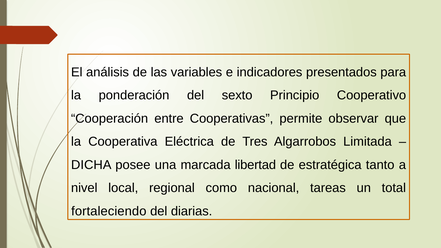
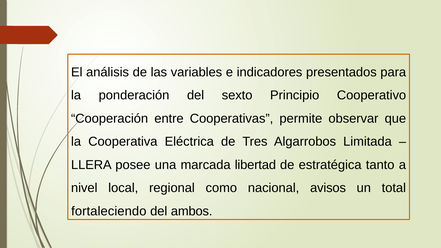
DICHA: DICHA -> LLERA (91, 165)
tareas: tareas -> avisos (328, 188)
diarias: diarias -> ambos (192, 211)
